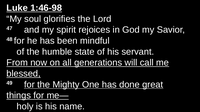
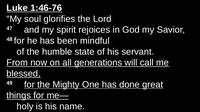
1:46-98: 1:46-98 -> 1:46-76 (46, 8)
